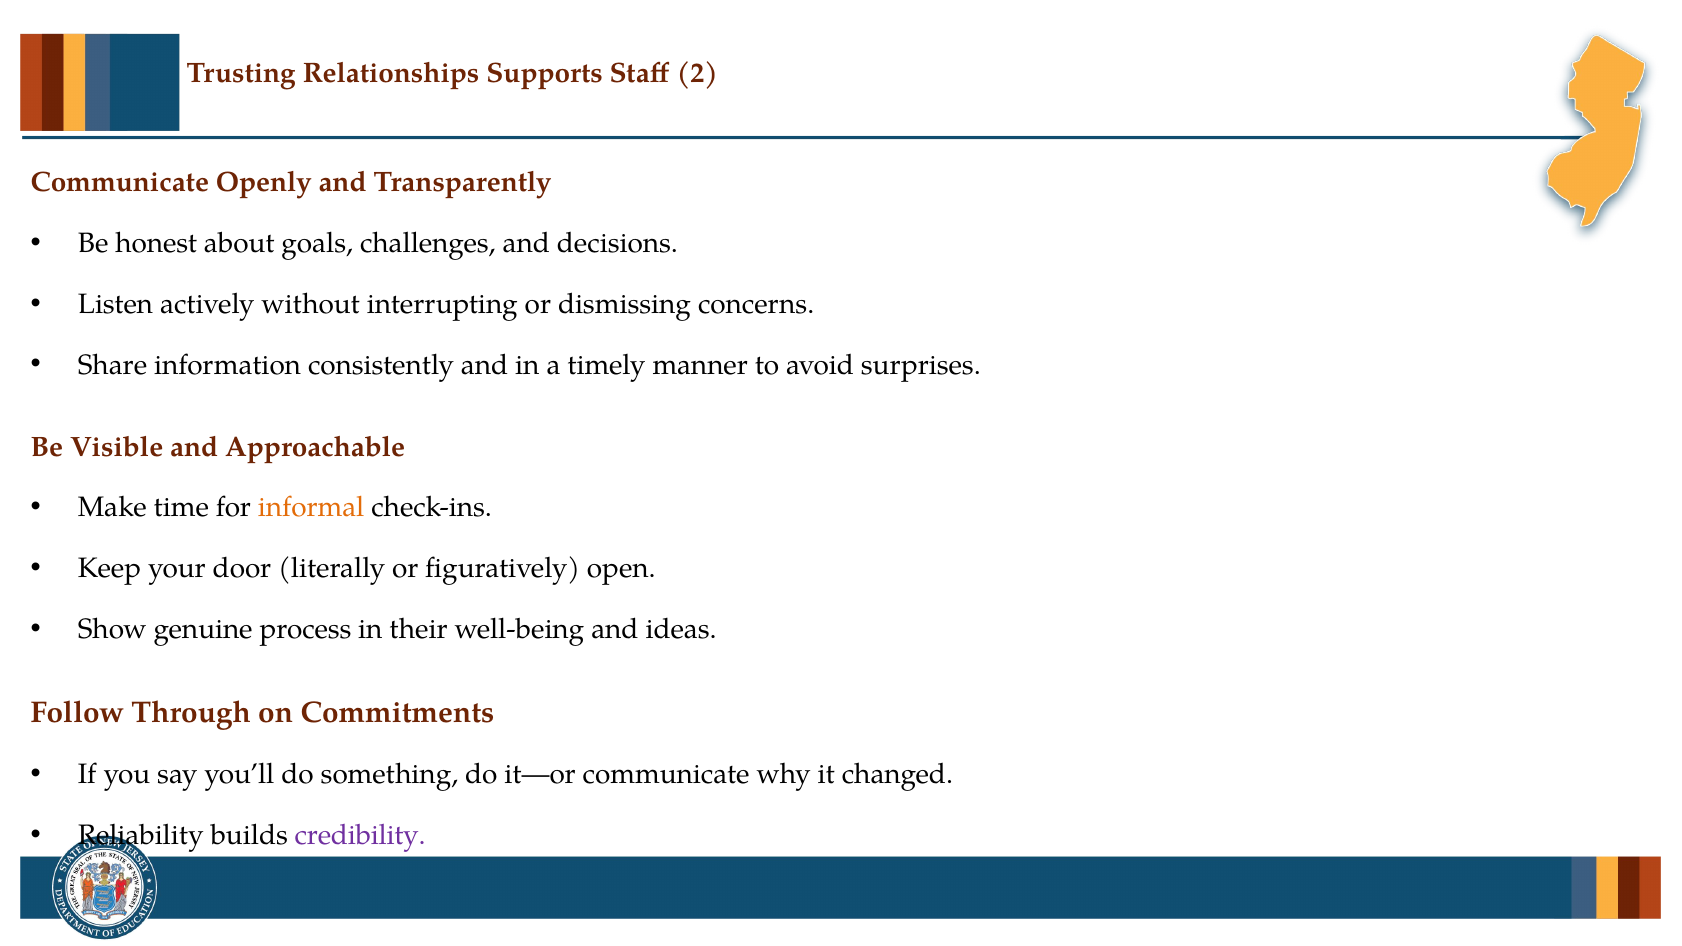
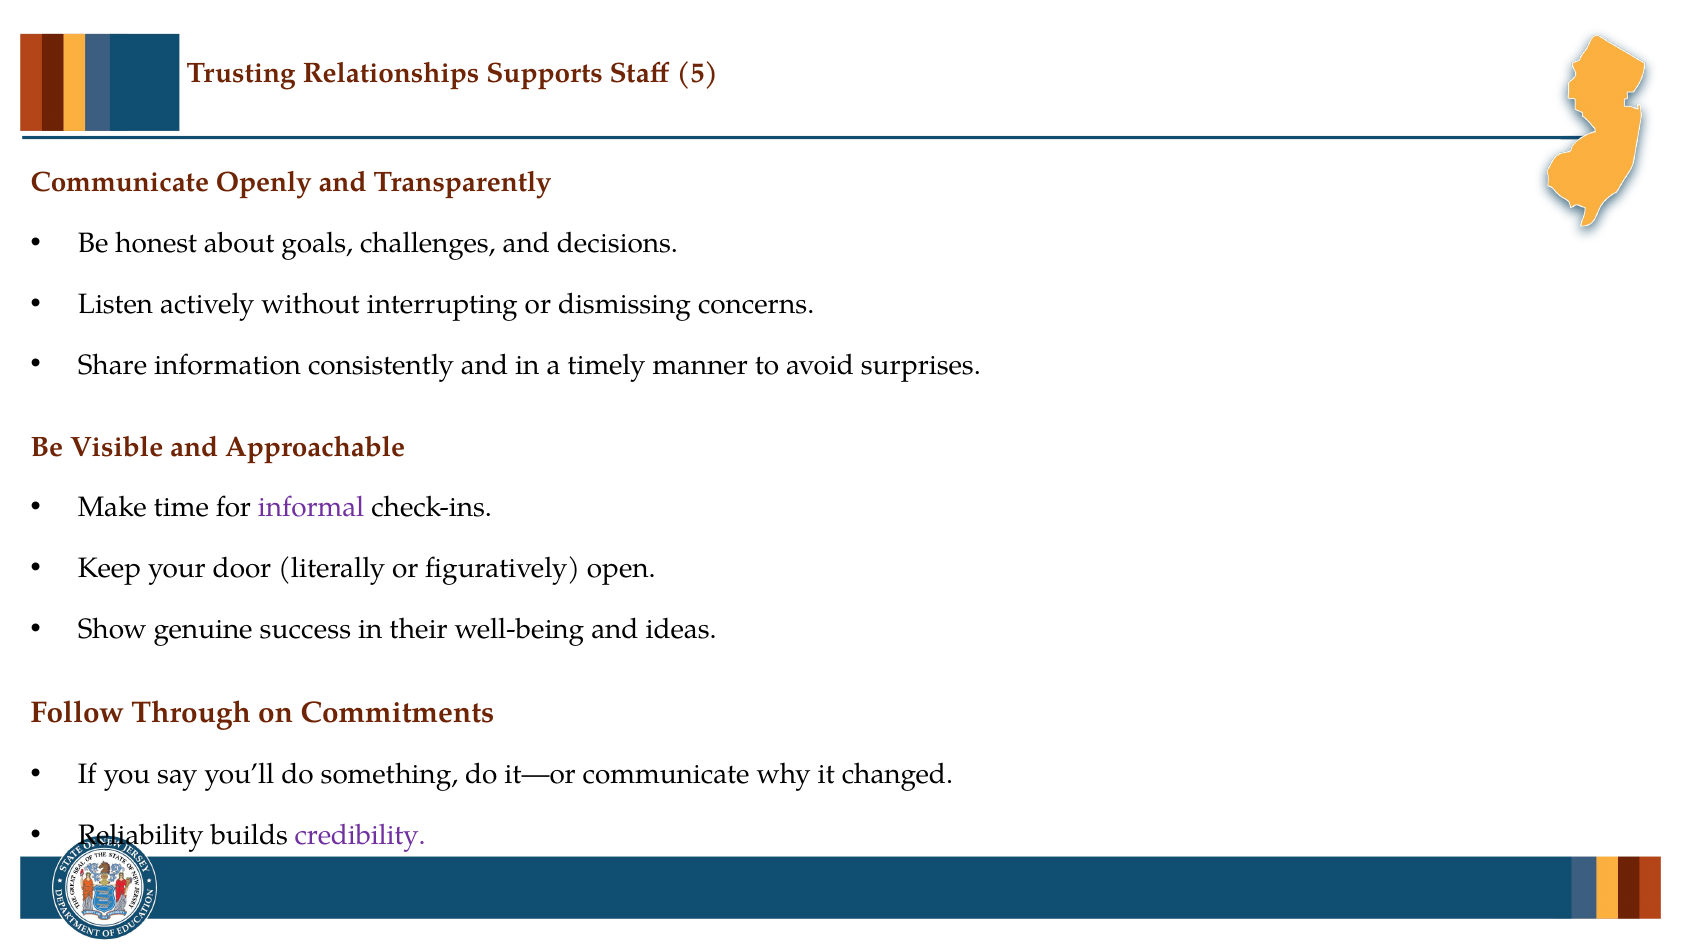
2: 2 -> 5 (697, 73)
informal colour: orange -> purple (311, 508)
process: process -> success (305, 629)
